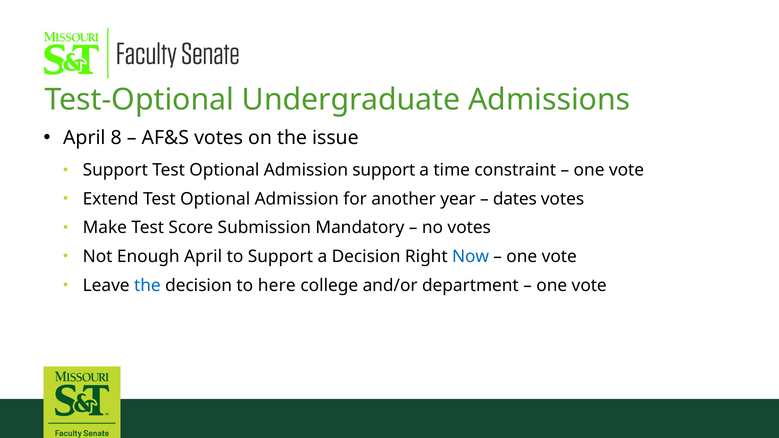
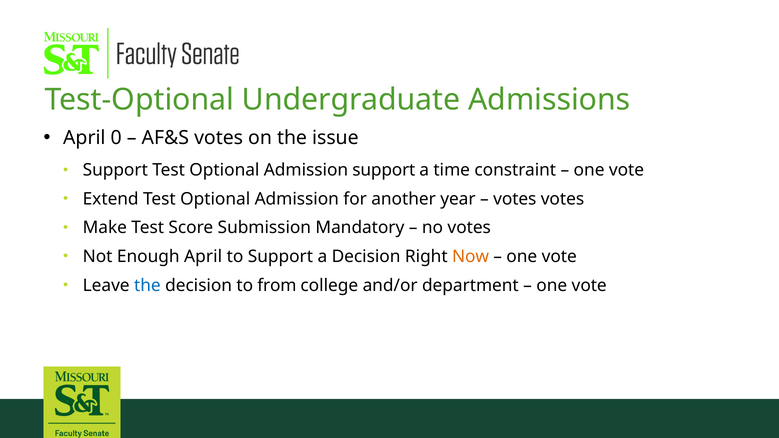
8: 8 -> 0 (116, 138)
dates: dates -> votes (515, 199)
Now colour: blue -> orange (471, 257)
here: here -> from (277, 285)
